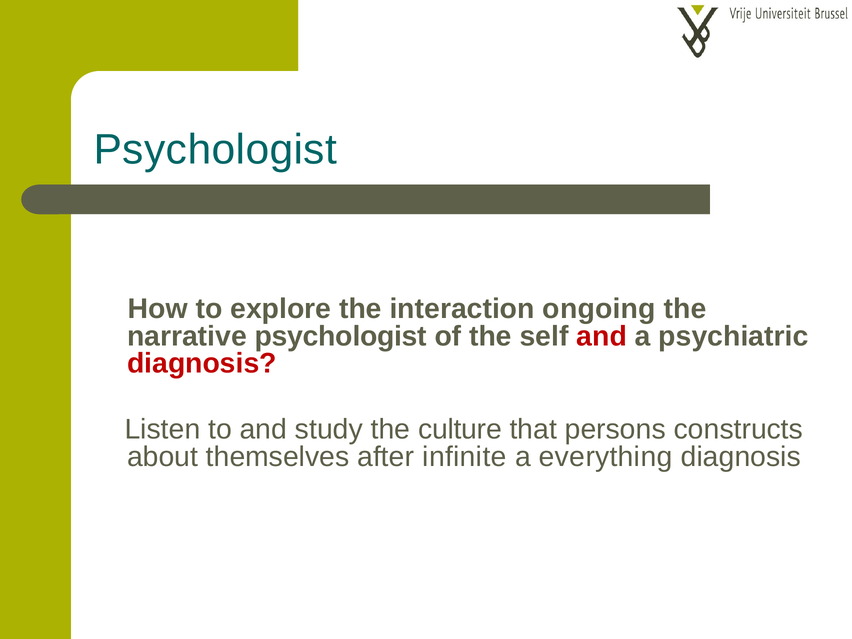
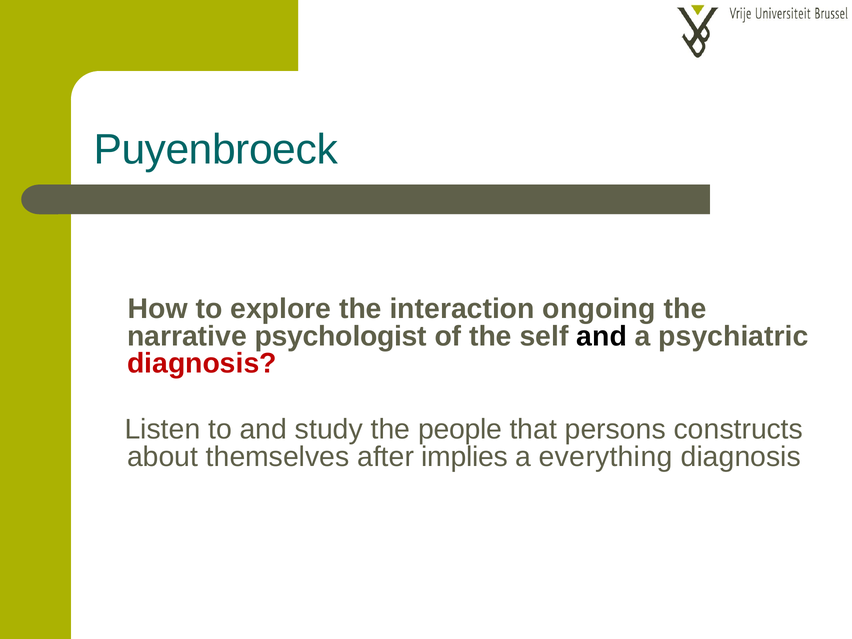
Psychologist: Psychologist -> Puyenbroeck (216, 150)
and colour: red -> black (602, 336)
culture: culture -> people (460, 429)
infinite: infinite -> implies (465, 457)
